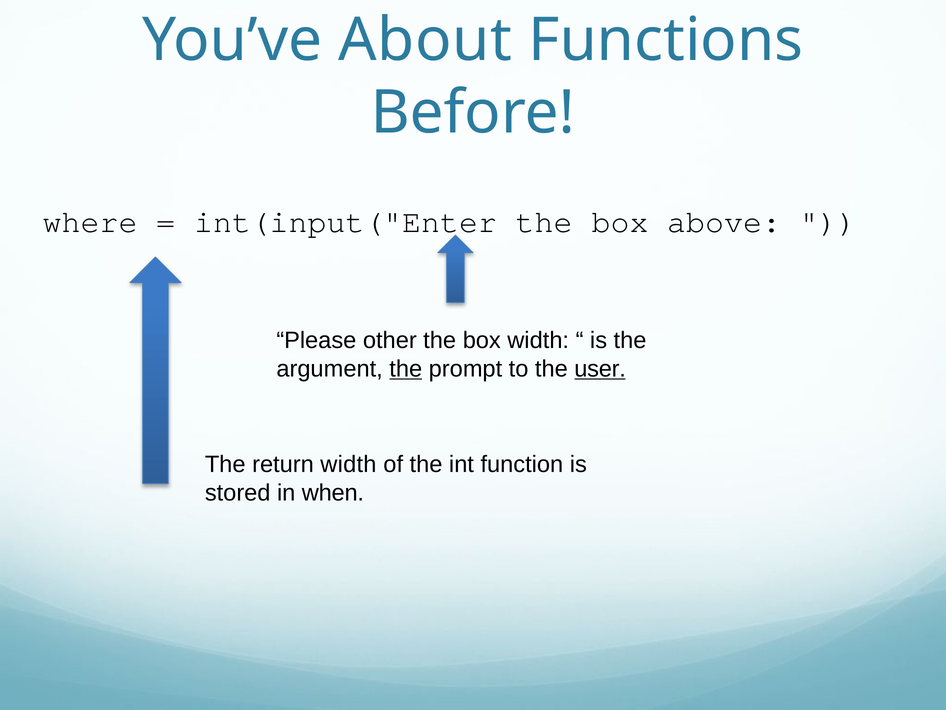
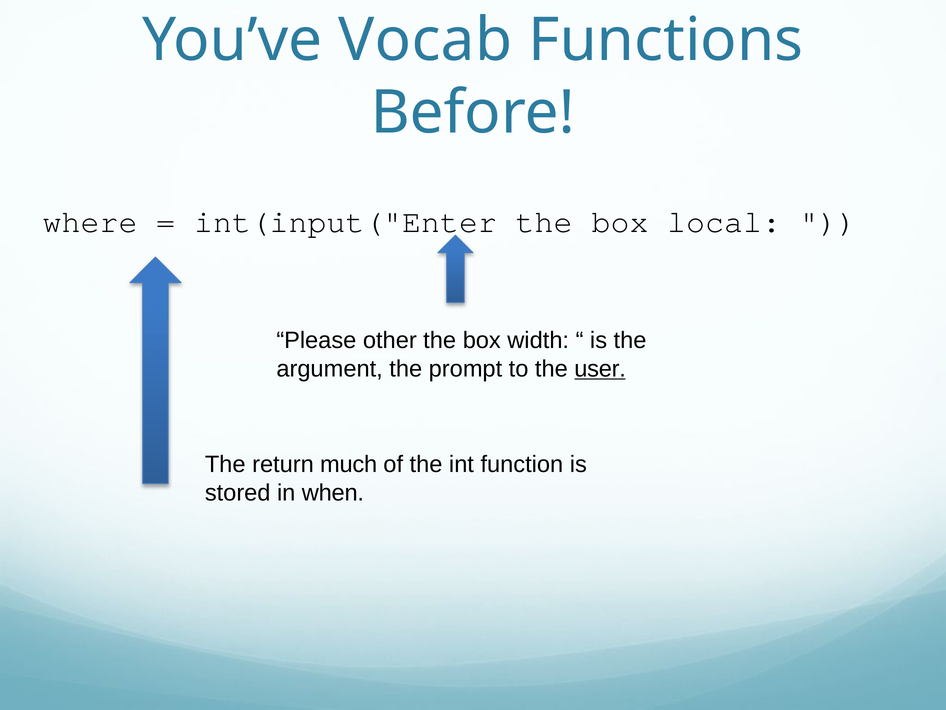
About: About -> Vocab (425, 40)
above: above -> local (724, 222)
the underline: present -> none (406, 369)
return width: width -> much (349, 464)
